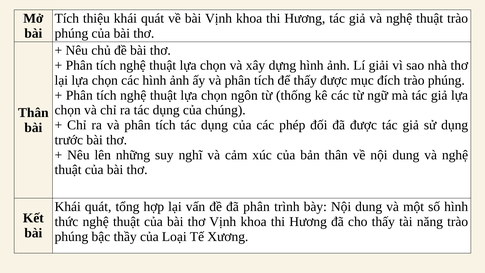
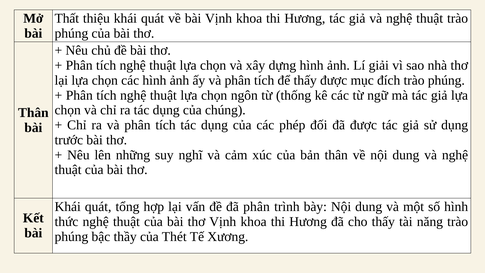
Tích: Tích -> Thất (67, 18)
Loại: Loại -> Thét (174, 236)
